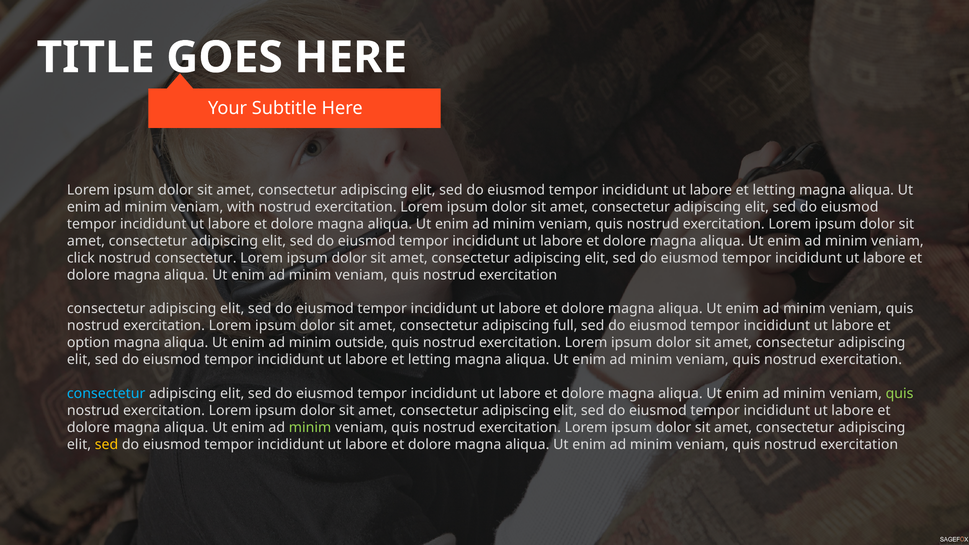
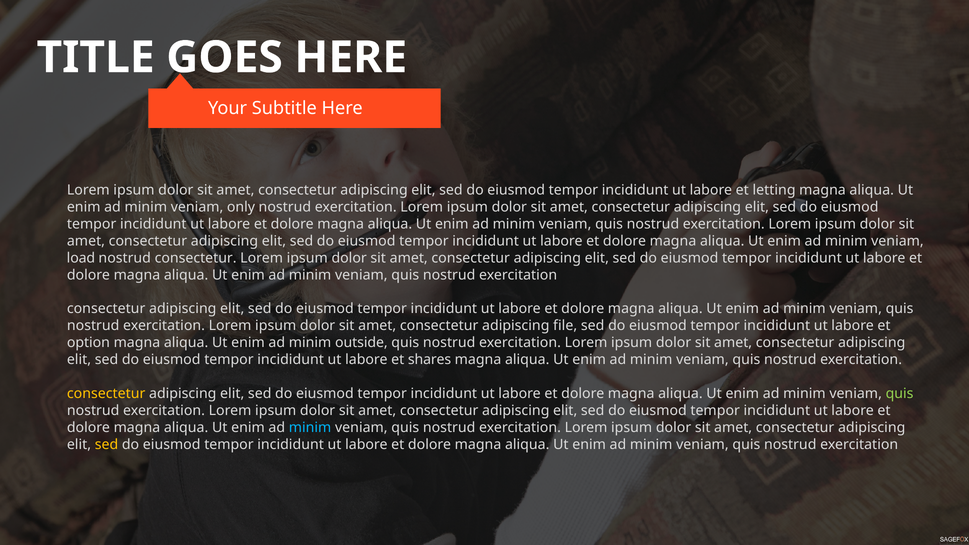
with: with -> only (241, 207)
click: click -> load (81, 258)
full: full -> file (565, 326)
letting: letting -> shares (430, 360)
consectetur colour: light blue -> yellow (106, 394)
minim colour: light green -> light blue (310, 428)
